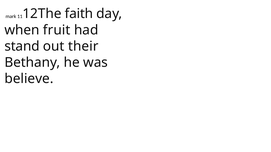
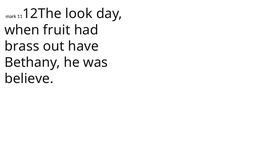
faith: faith -> look (79, 14)
stand: stand -> brass (22, 46)
their: their -> have (83, 46)
